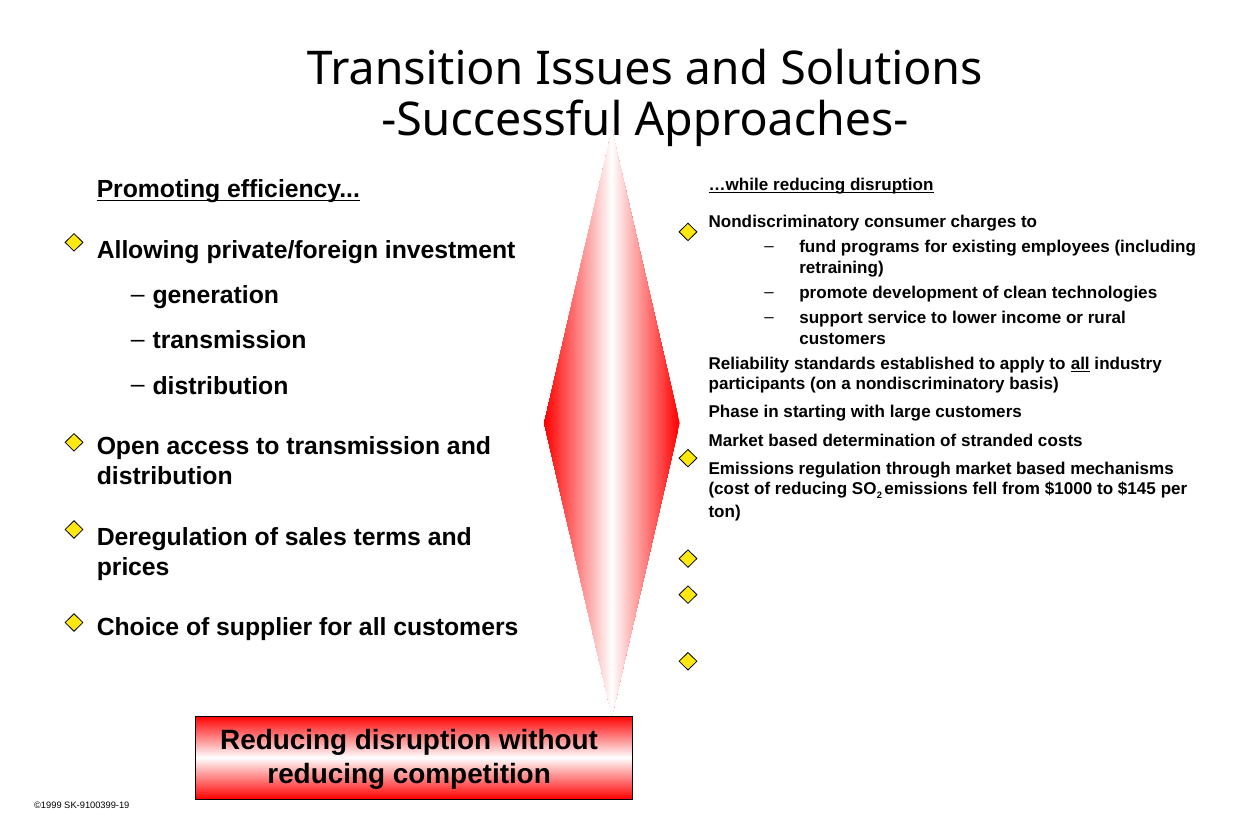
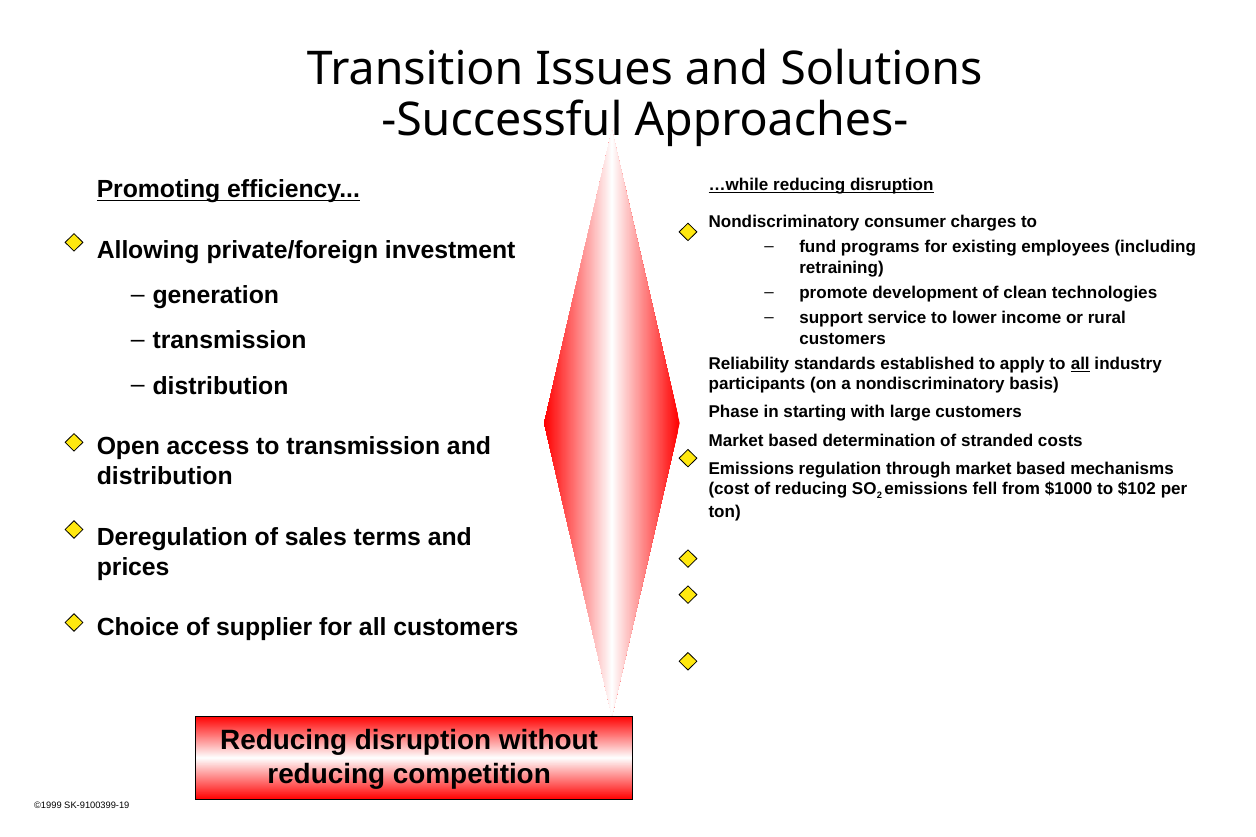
$145: $145 -> $102 (1137, 489)
